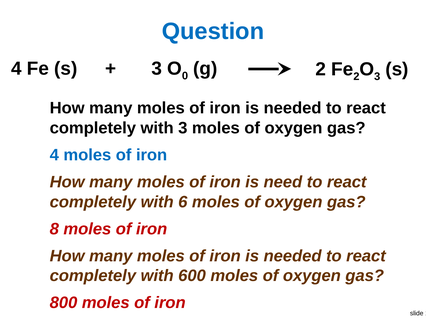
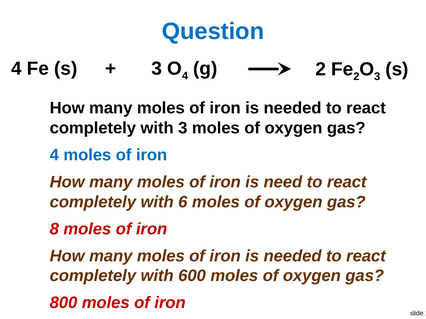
0: 0 -> 4 (185, 76)
